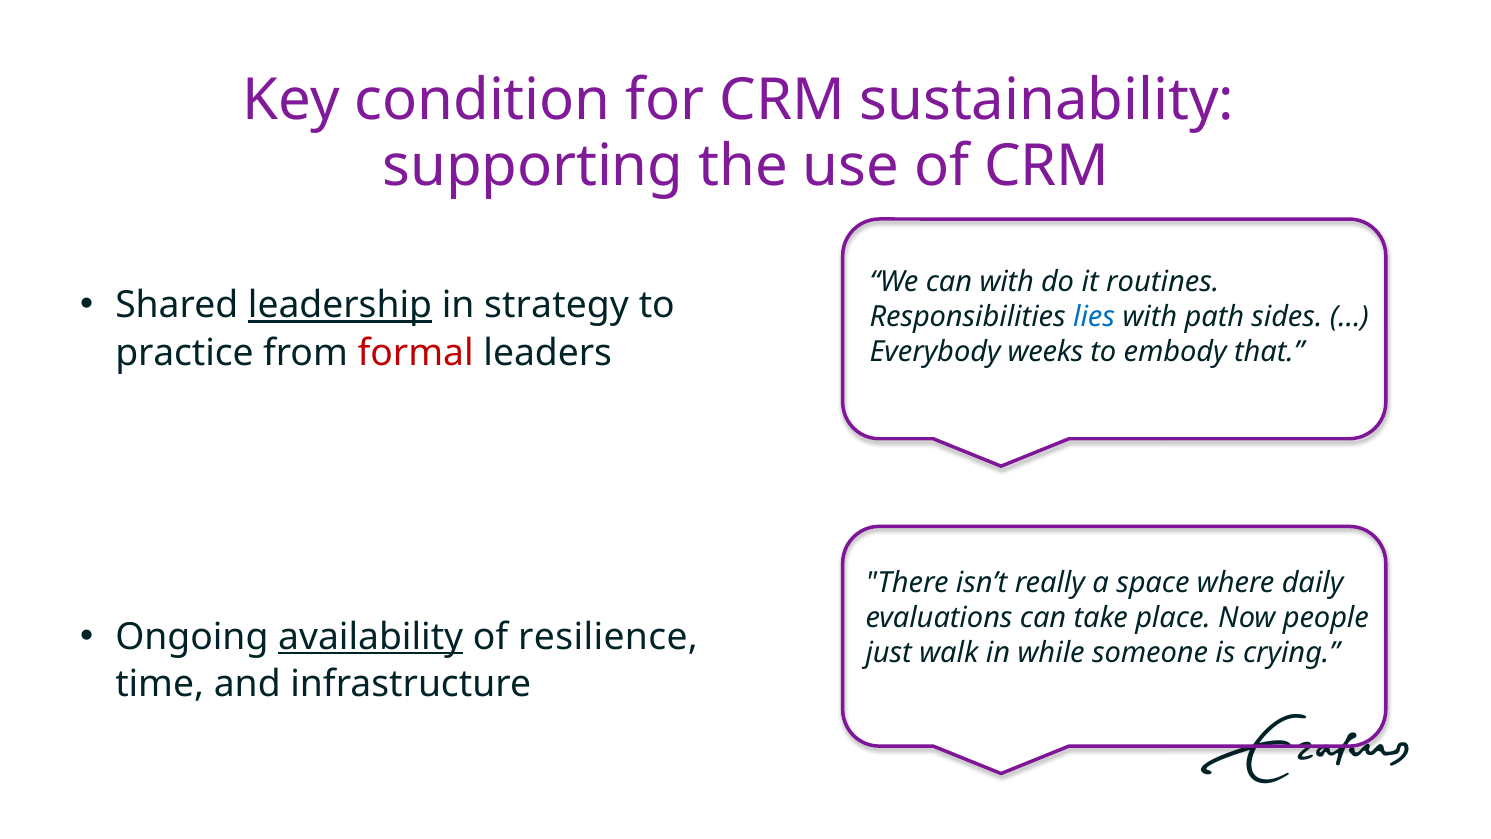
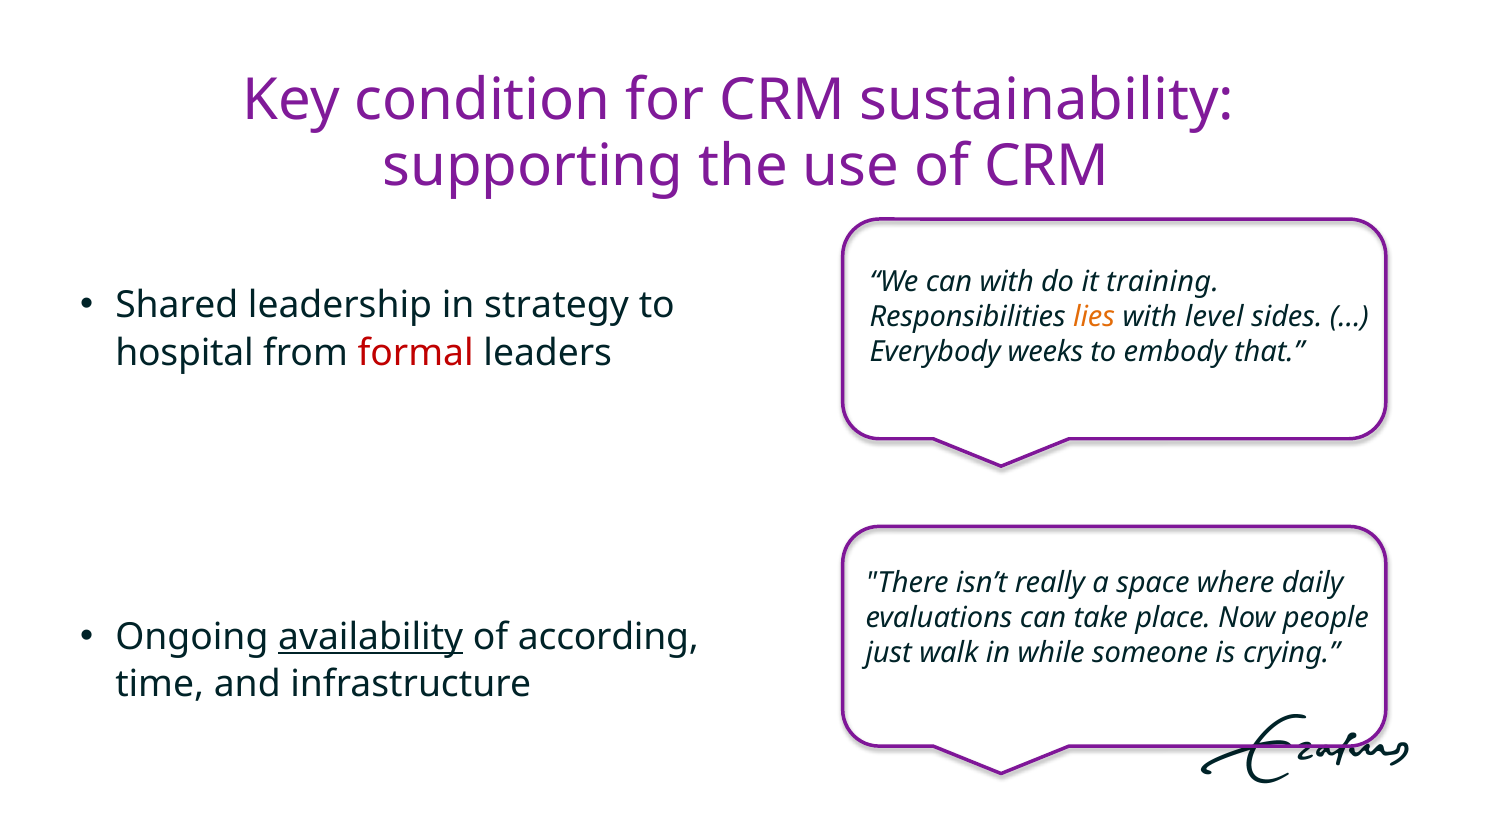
routines: routines -> training (1163, 282)
leadership underline: present -> none (340, 305)
lies colour: blue -> orange (1094, 317)
path: path -> level (1214, 317)
practice: practice -> hospital (185, 353)
resilience: resilience -> according (608, 637)
